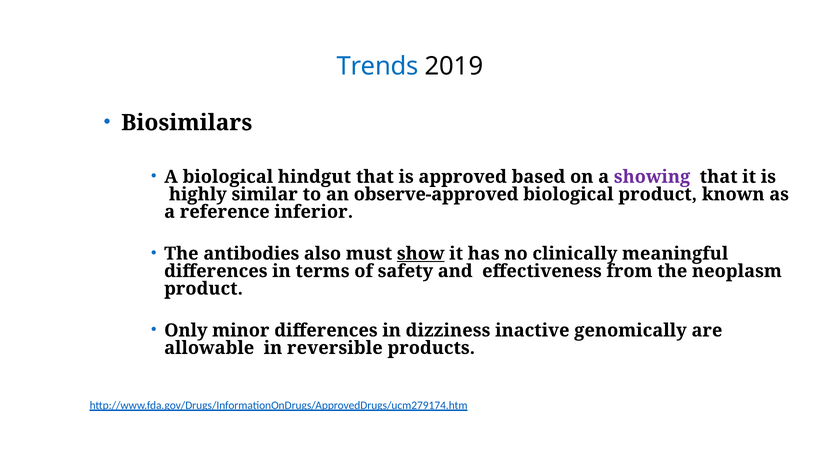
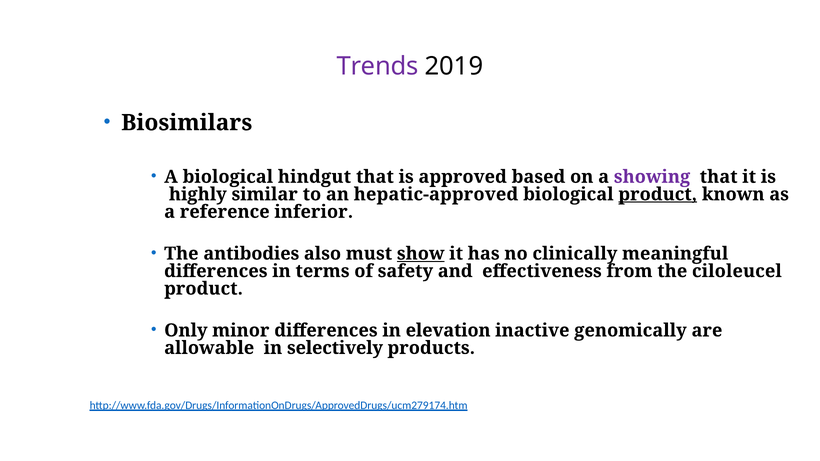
Trends colour: blue -> purple (377, 66)
observe-approved: observe-approved -> hepatic-approved (436, 194)
product underline: none -> present (658, 194)
neoplasm: neoplasm -> ciloleucel (737, 271)
dizziness: dizziness -> elevation (448, 331)
reversible: reversible -> selectively (335, 348)
